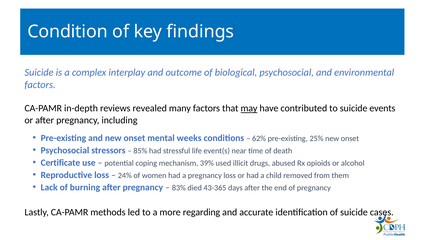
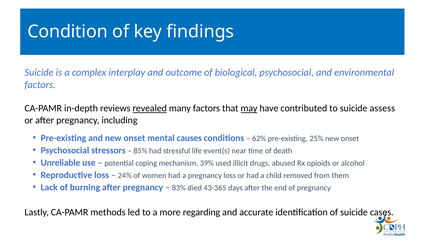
revealed underline: none -> present (150, 109)
events: events -> assess (382, 109)
weeks: weeks -> causes (189, 138)
Certificate: Certificate -> Unreliable (60, 163)
